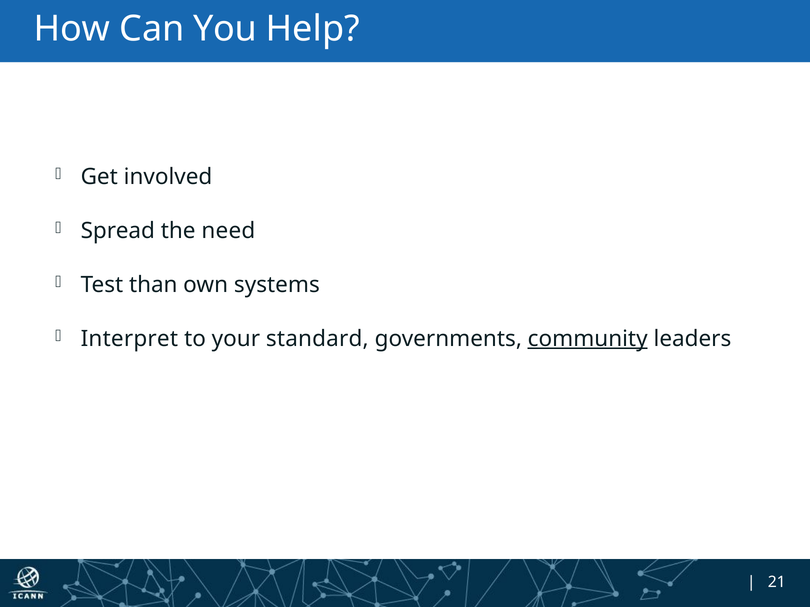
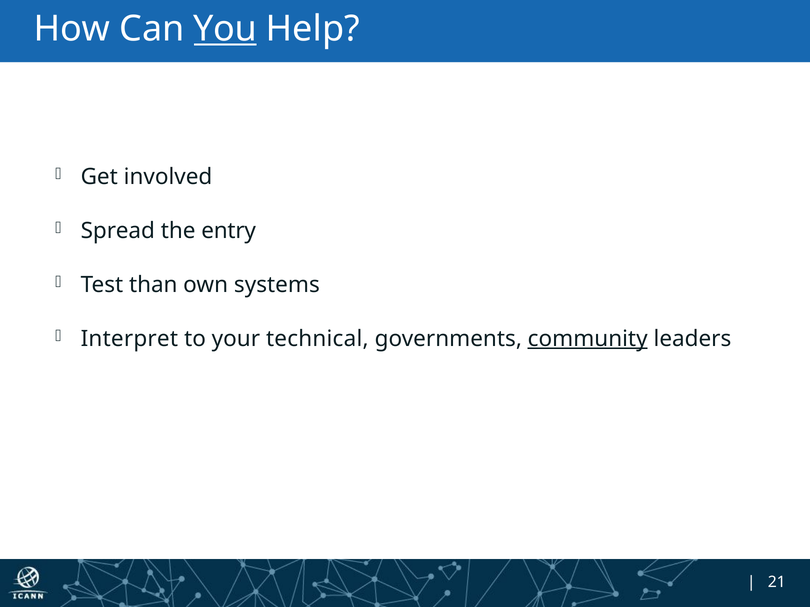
You underline: none -> present (225, 29)
need: need -> entry (229, 231)
standard: standard -> technical (317, 339)
